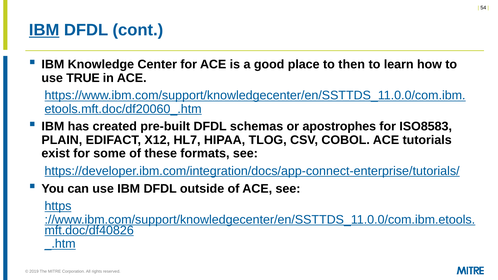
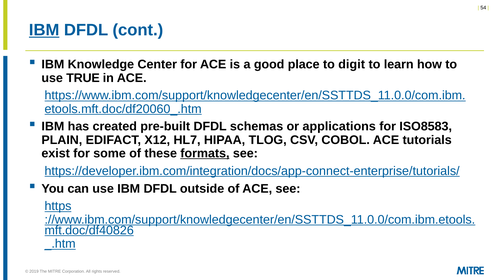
then: then -> digit (352, 65)
apostrophes: apostrophes -> applications (339, 127)
formats underline: none -> present (205, 153)
